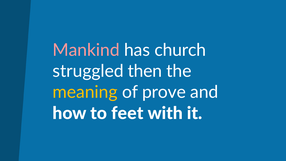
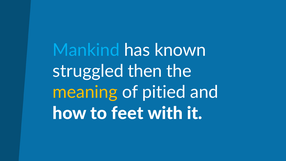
Mankind colour: pink -> light blue (86, 50)
church: church -> known (180, 50)
prove: prove -> pitied (164, 92)
